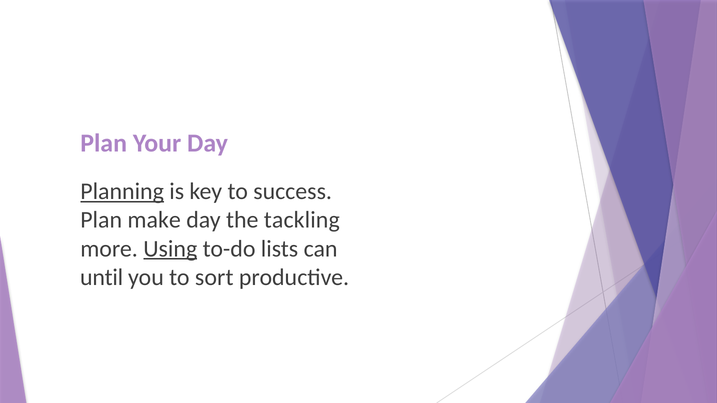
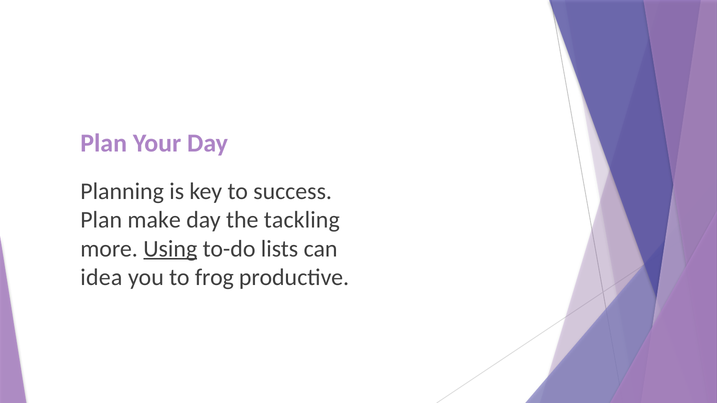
Planning underline: present -> none (122, 192)
until: until -> idea (101, 278)
sort: sort -> frog (214, 278)
